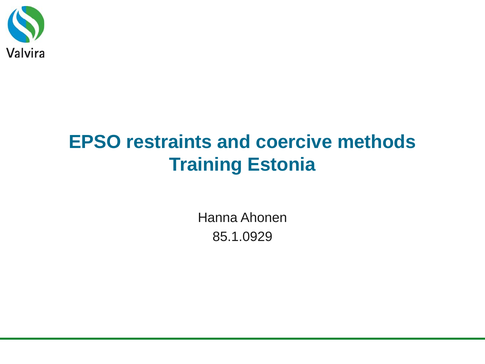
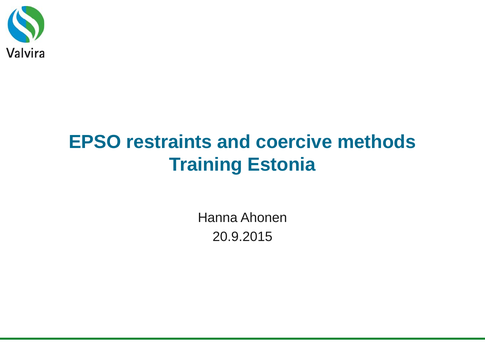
85.1.0929: 85.1.0929 -> 20.9.2015 (242, 236)
